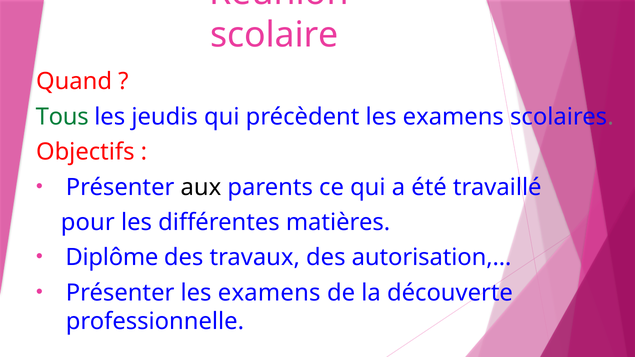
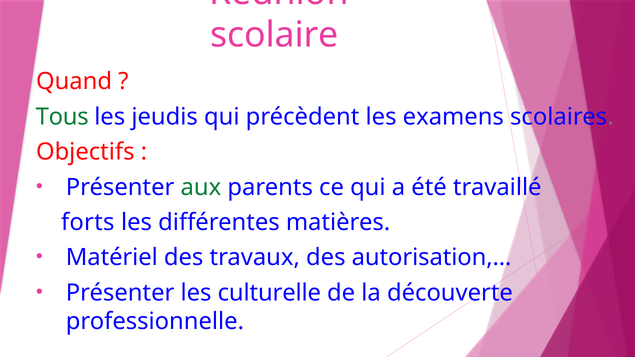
aux colour: black -> green (201, 187)
pour: pour -> forts (88, 222)
Diplôme: Diplôme -> Matériel (112, 258)
Présenter les examens: examens -> culturelle (269, 293)
